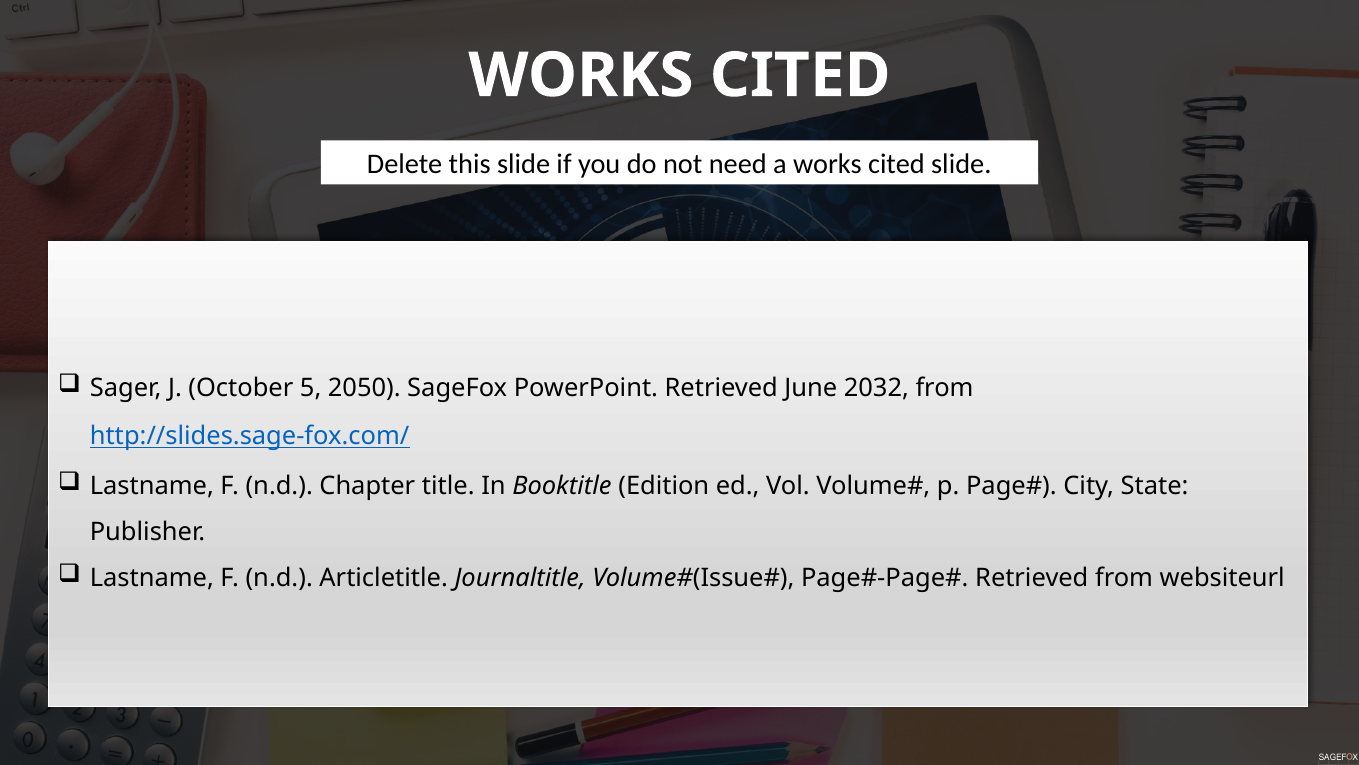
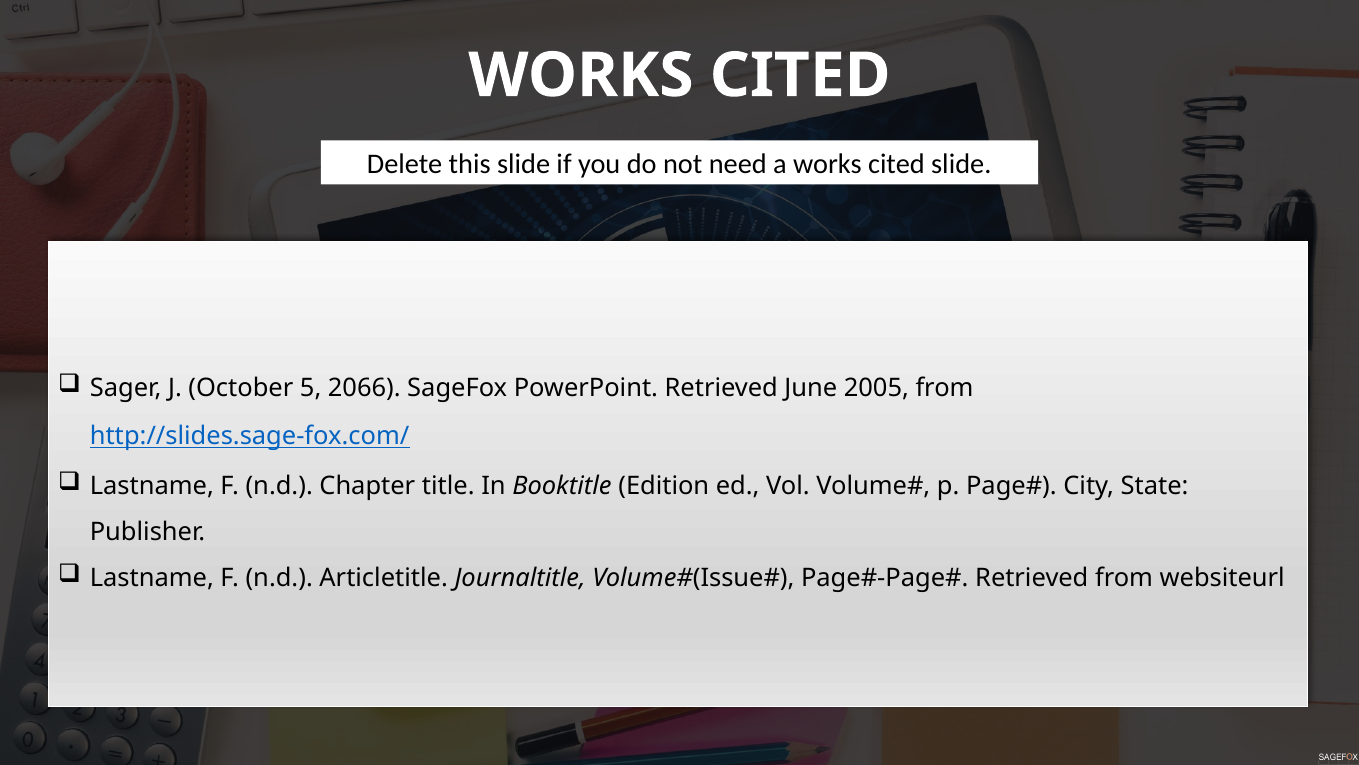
2050: 2050 -> 2066 (364, 388)
2032: 2032 -> 2005 (876, 388)
